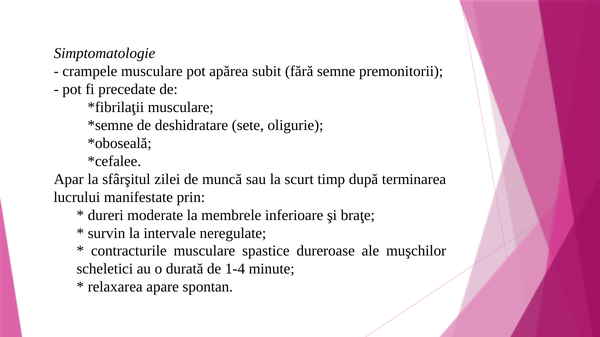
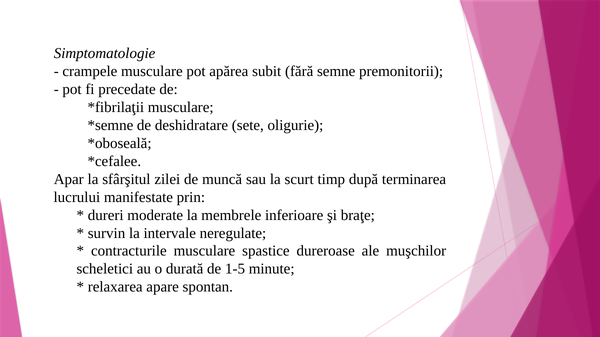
1-4: 1-4 -> 1-5 (235, 269)
